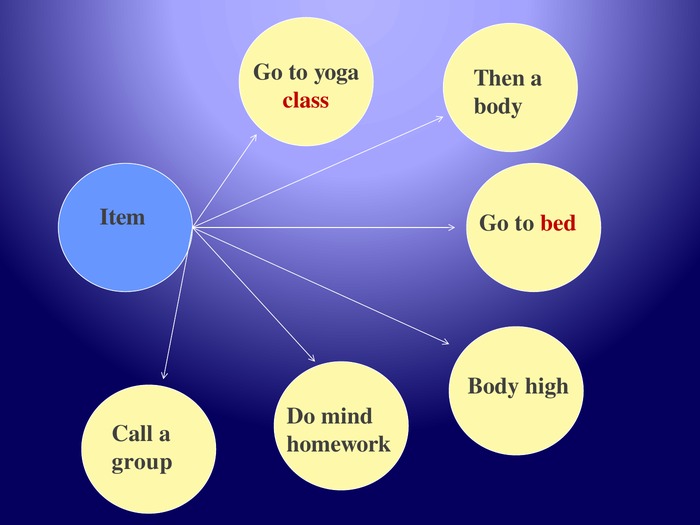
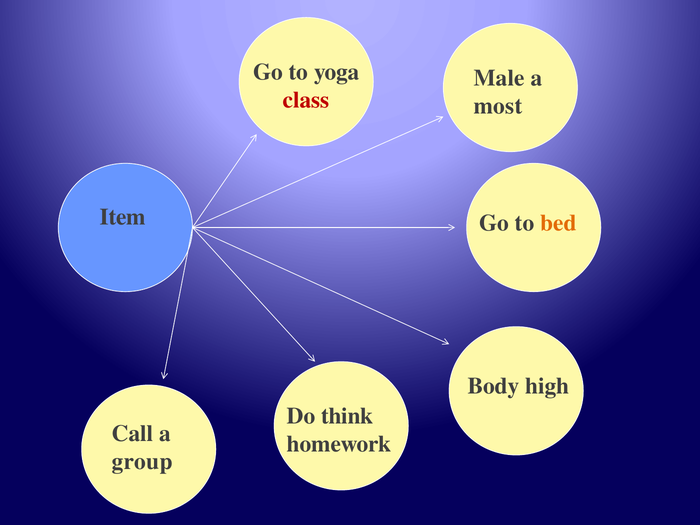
Then: Then -> Male (499, 78)
body: body -> most (498, 106)
bed colour: red -> orange (558, 223)
mind: mind -> think (347, 416)
